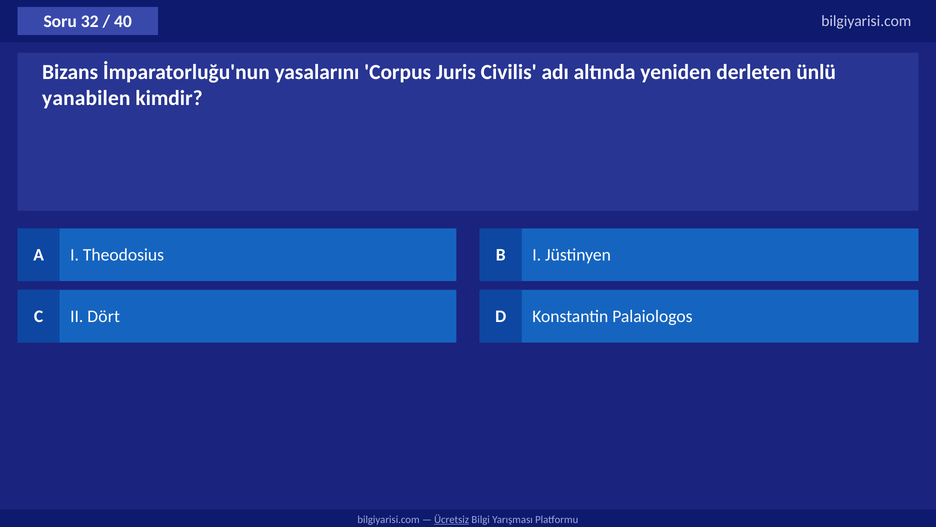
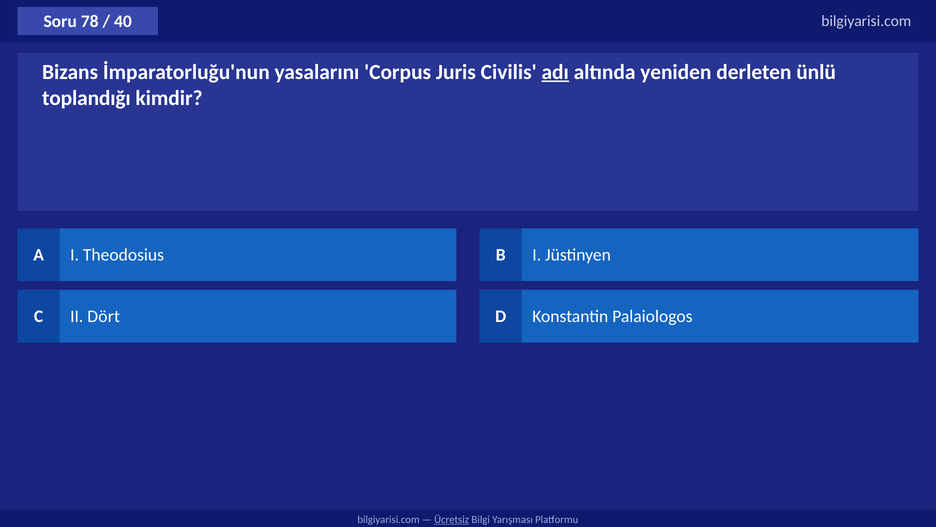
32: 32 -> 78 (90, 21)
adı underline: none -> present (555, 72)
yanabilen: yanabilen -> toplandığı (86, 98)
